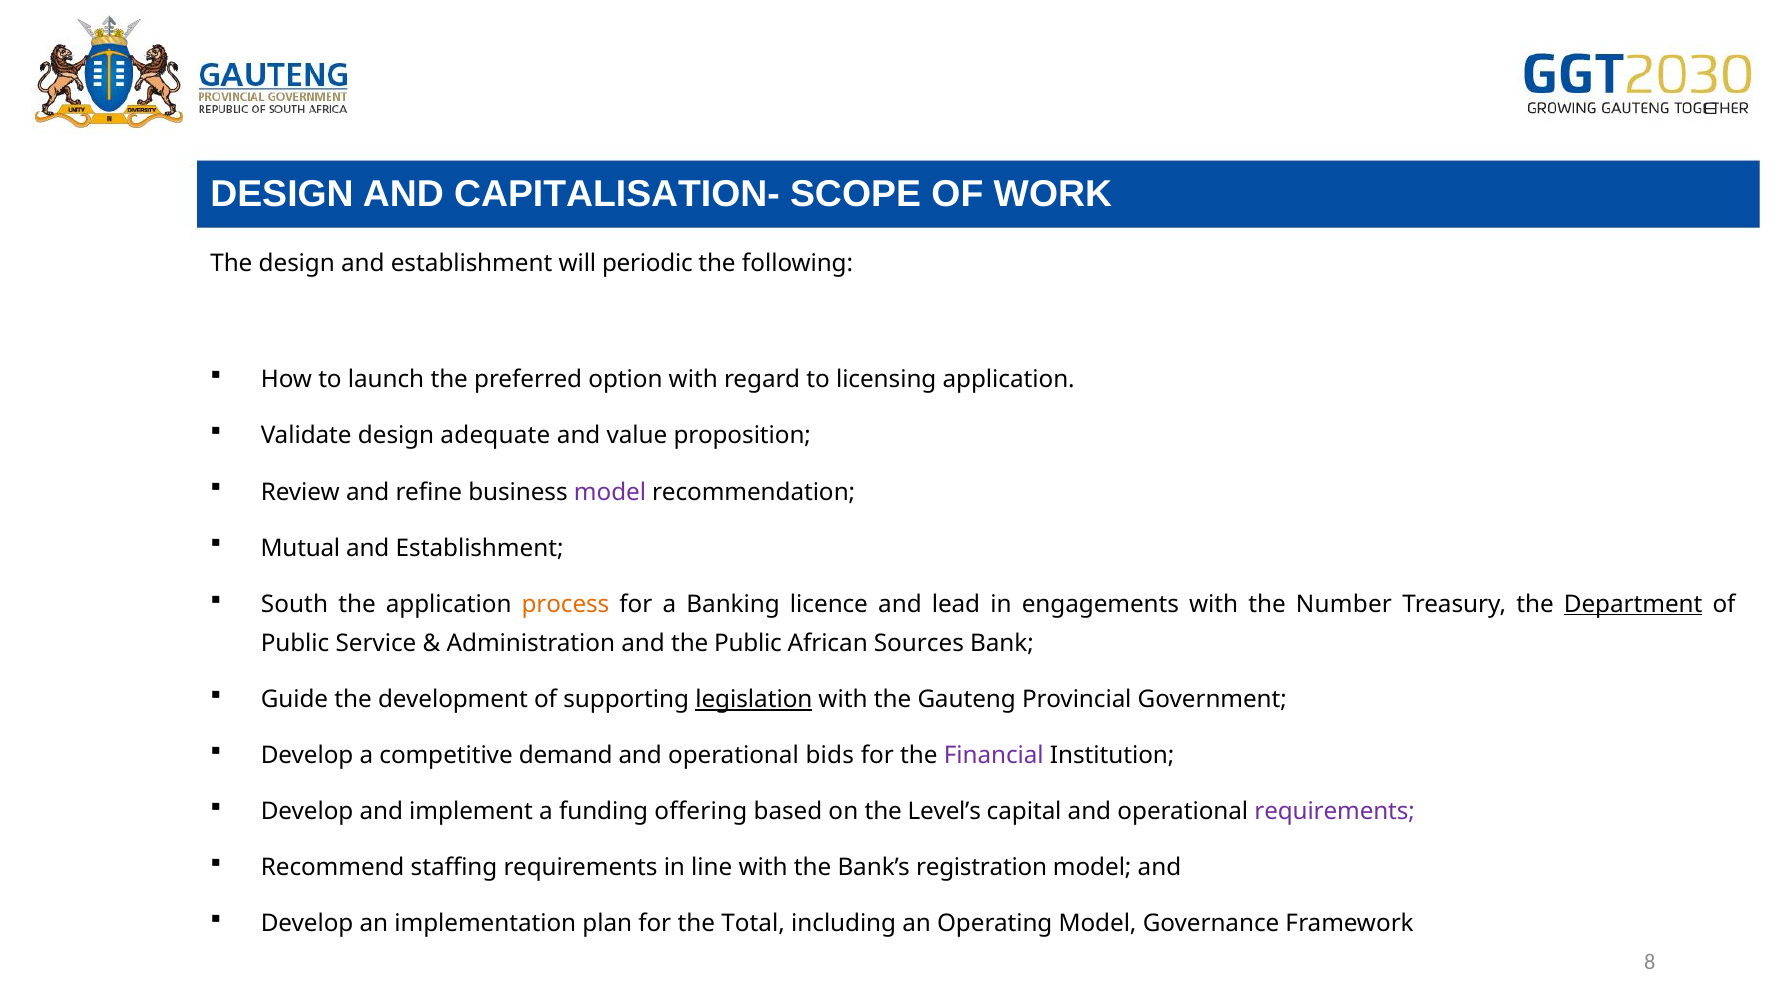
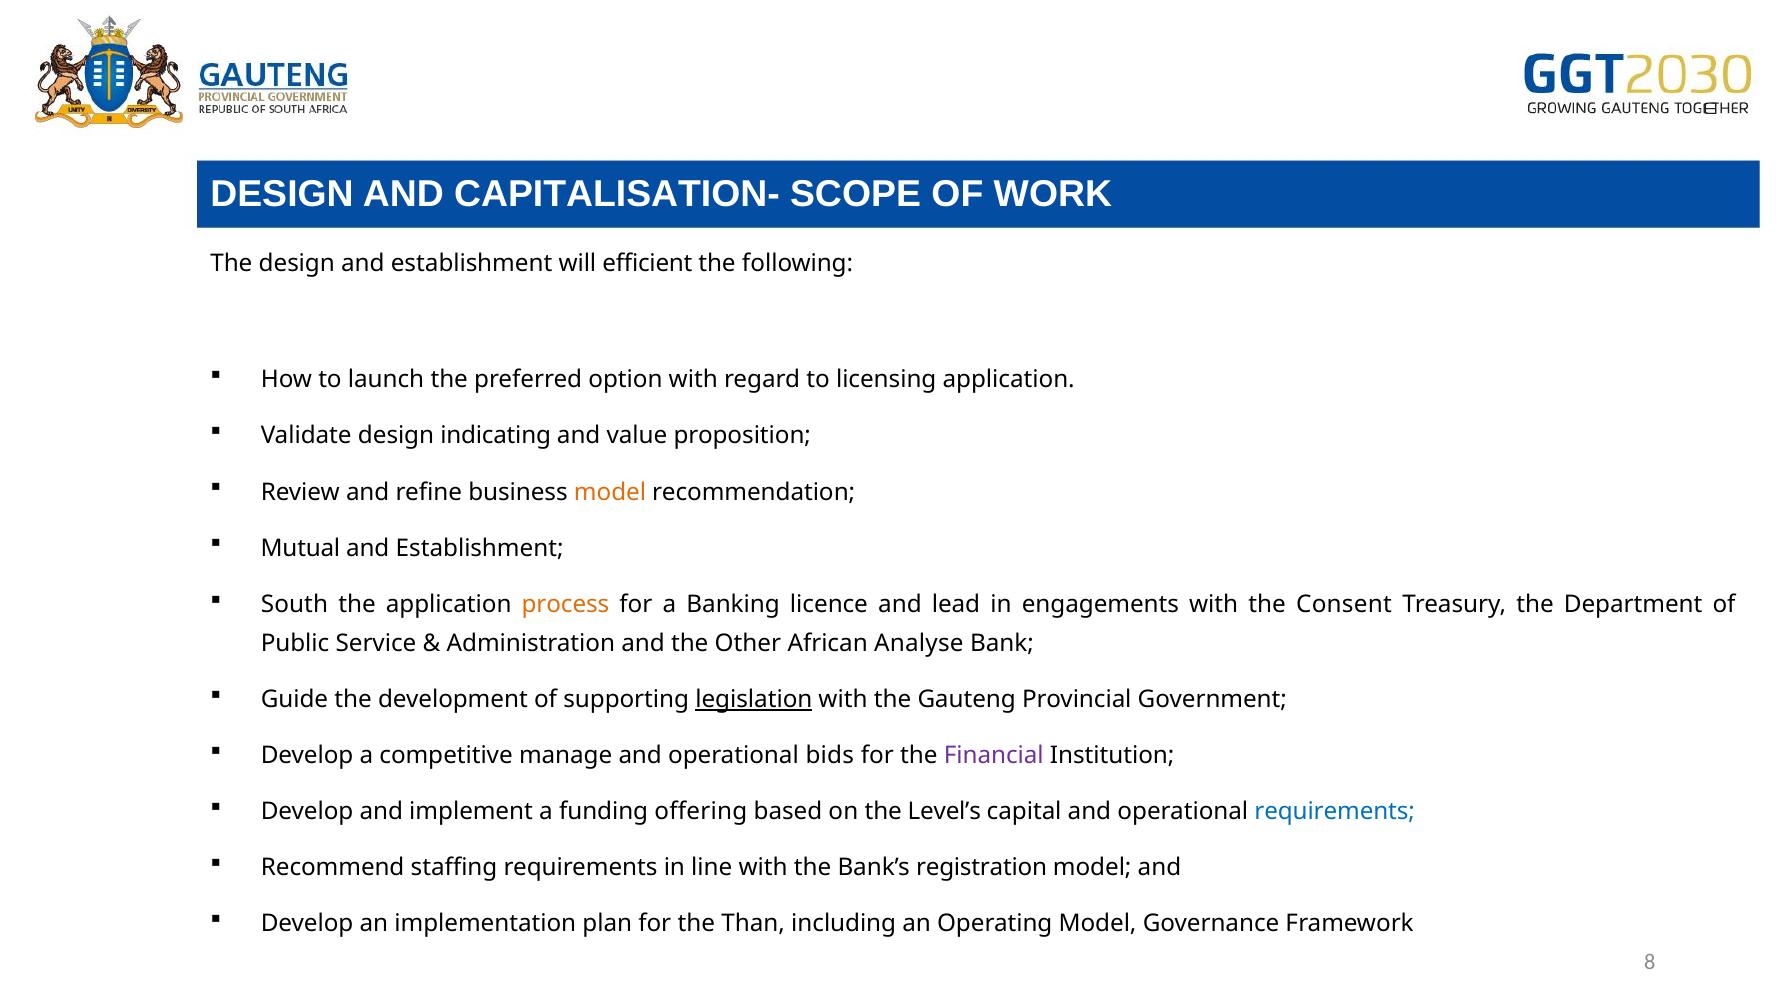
periodic: periodic -> efficient (647, 263)
adequate: adequate -> indicating (496, 436)
model colour: purple -> orange (610, 492)
Number: Number -> Consent (1344, 604)
Department underline: present -> none (1633, 604)
the Public: Public -> Other (748, 644)
Sources: Sources -> Analyse (919, 644)
demand: demand -> manage (566, 756)
requirements colour: purple -> blue (1335, 812)
Total: Total -> Than (753, 924)
